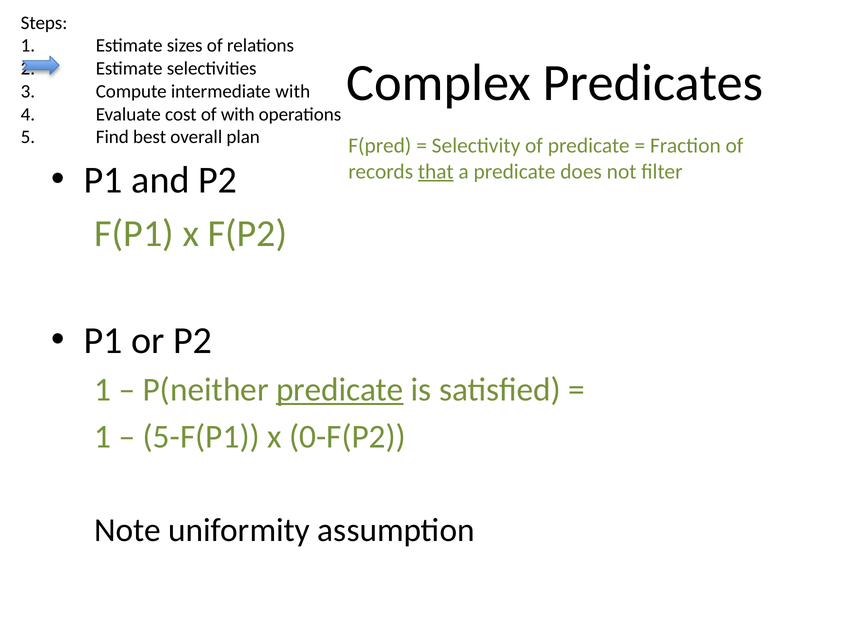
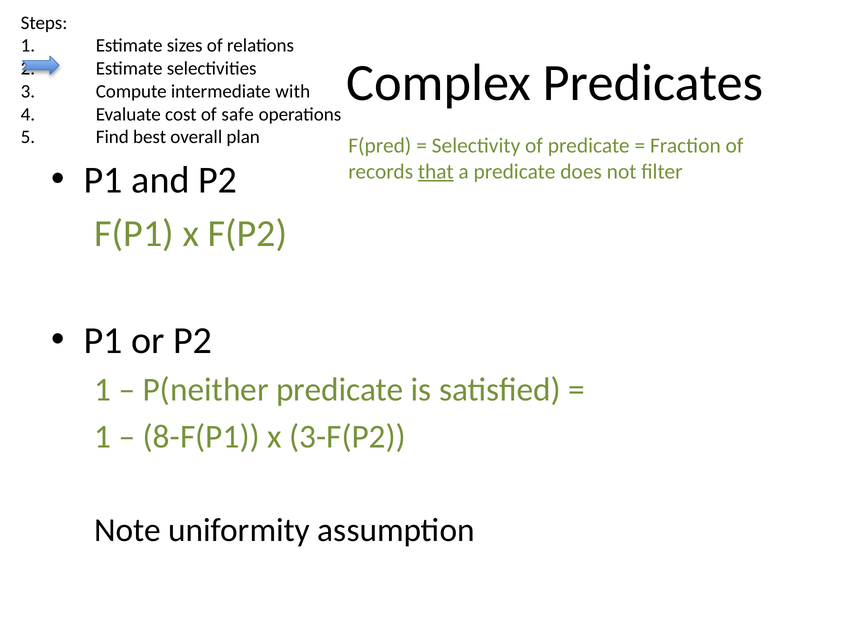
of with: with -> safe (238, 114)
predicate underline: present -> none (340, 389)
5-F(P1: 5-F(P1 -> 8-F(P1 (201, 436)
0-F(P2: 0-F(P2 -> 3-F(P2 (348, 436)
